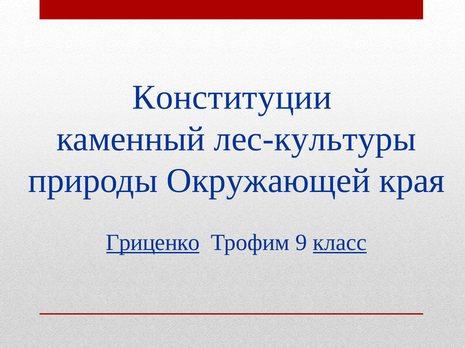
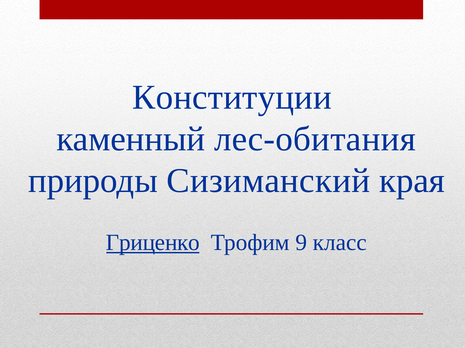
лес-культуры: лес-культуры -> лес-обитания (315, 139)
Окружающей: Окружающей -> Сизиманский (268, 181)
класс underline: present -> none (340, 243)
